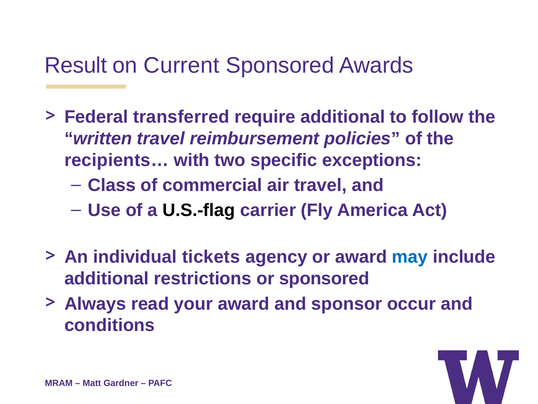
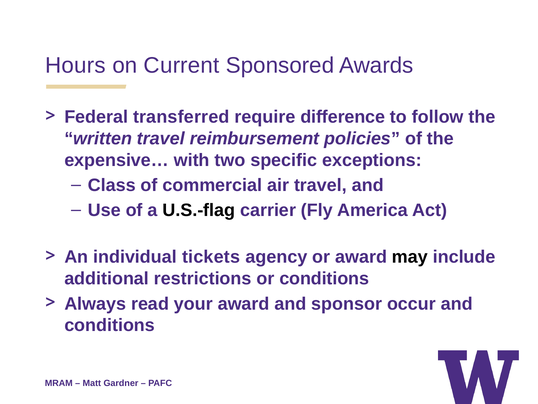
Result: Result -> Hours (75, 65)
require additional: additional -> difference (343, 117)
recipients…: recipients… -> expensive… (117, 160)
may colour: blue -> black (410, 257)
or sponsored: sponsored -> conditions (324, 278)
